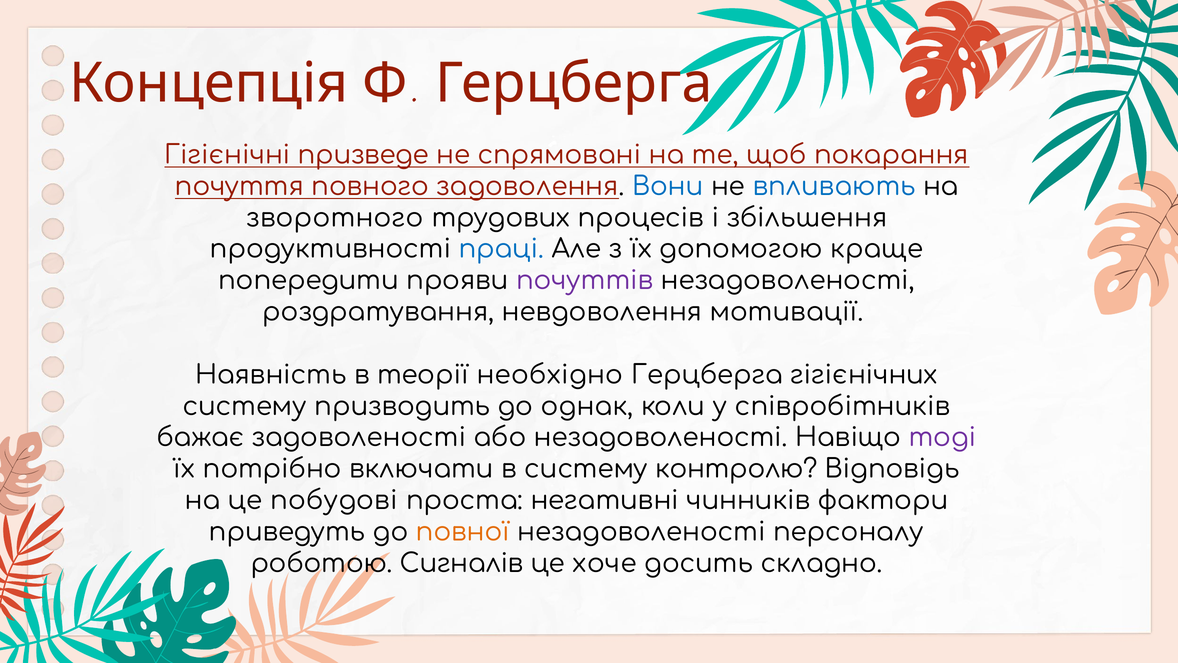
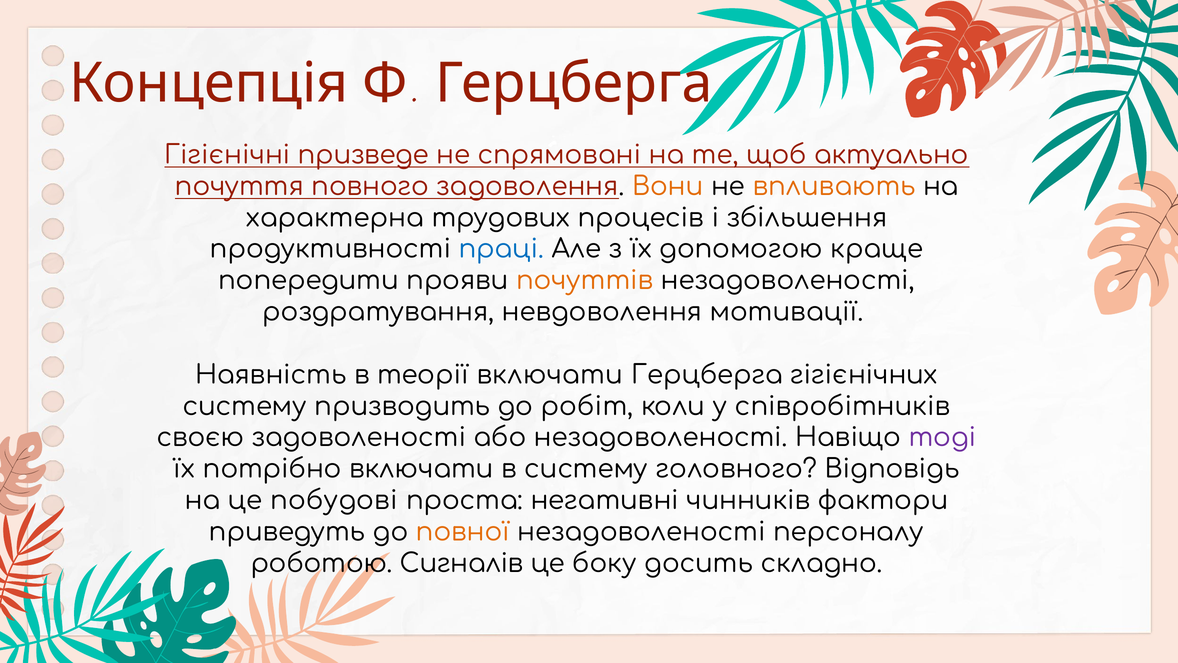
покарання: покарання -> актуально (891, 155)
Вони colour: blue -> orange (668, 186)
впливають colour: blue -> orange (834, 186)
зворотного: зворотного -> характерна (335, 218)
почуттів colour: purple -> orange (585, 281)
теорії необхідно: необхідно -> включати (550, 375)
однак: однак -> робіт (587, 406)
бажає: бажає -> своєю (200, 438)
контролю: контролю -> головного (736, 469)
хоче: хоче -> боку (605, 563)
